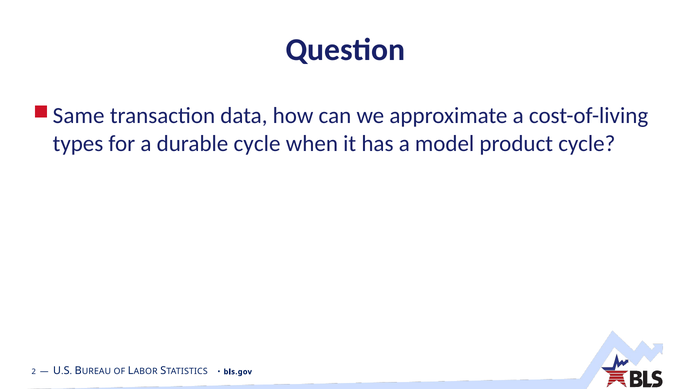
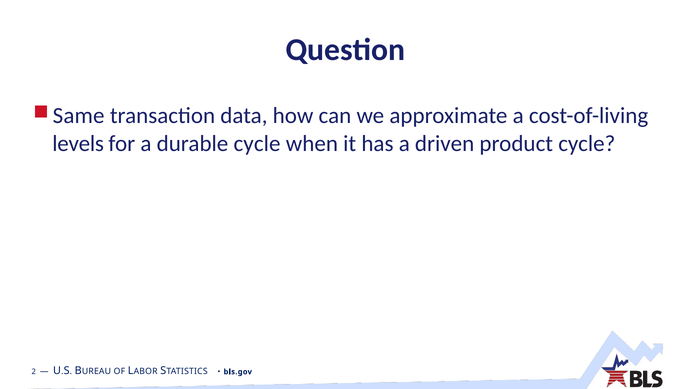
types: types -> levels (78, 143)
model: model -> driven (445, 143)
